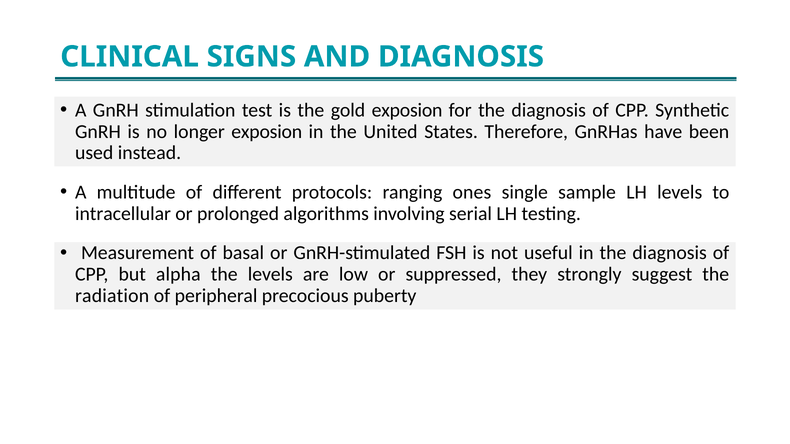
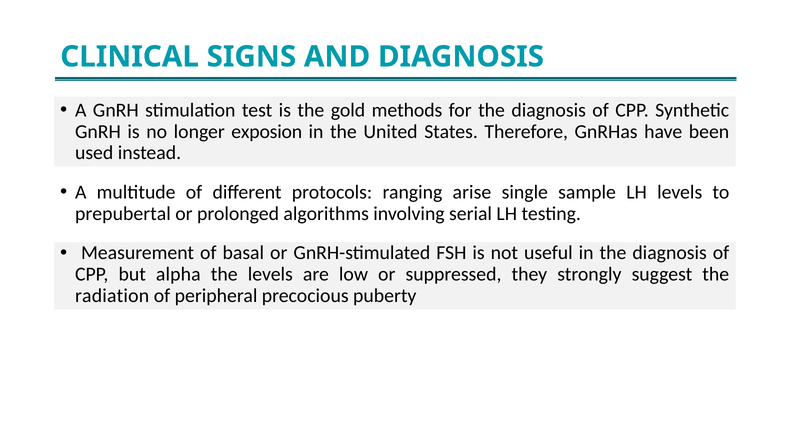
gold exposion: exposion -> methods (407, 110)
ones: ones -> arise (472, 192)
intracellular: intracellular -> prepubertal (123, 214)
